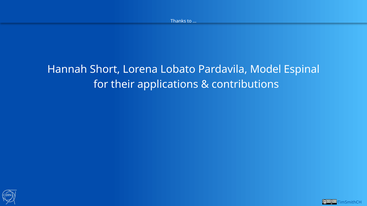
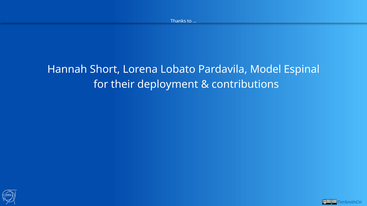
applications: applications -> deployment (168, 84)
